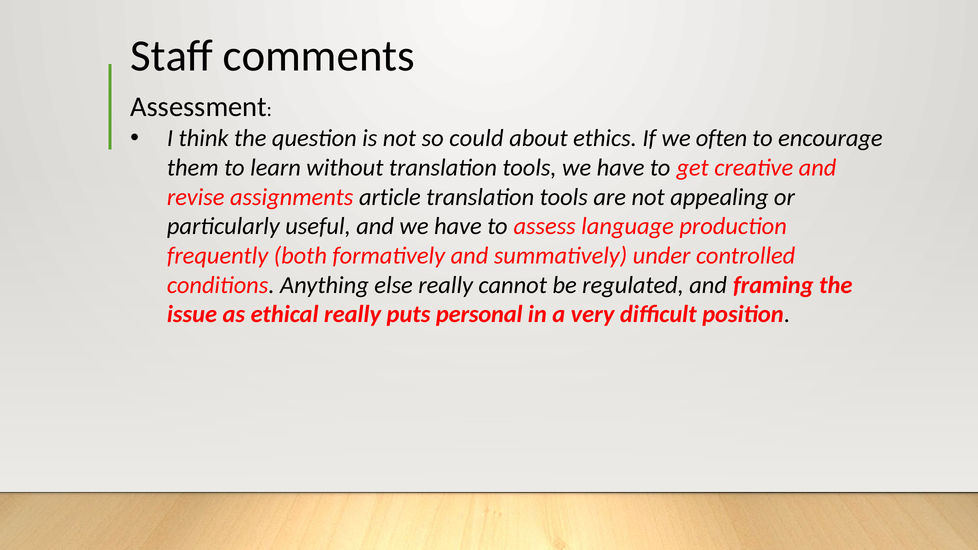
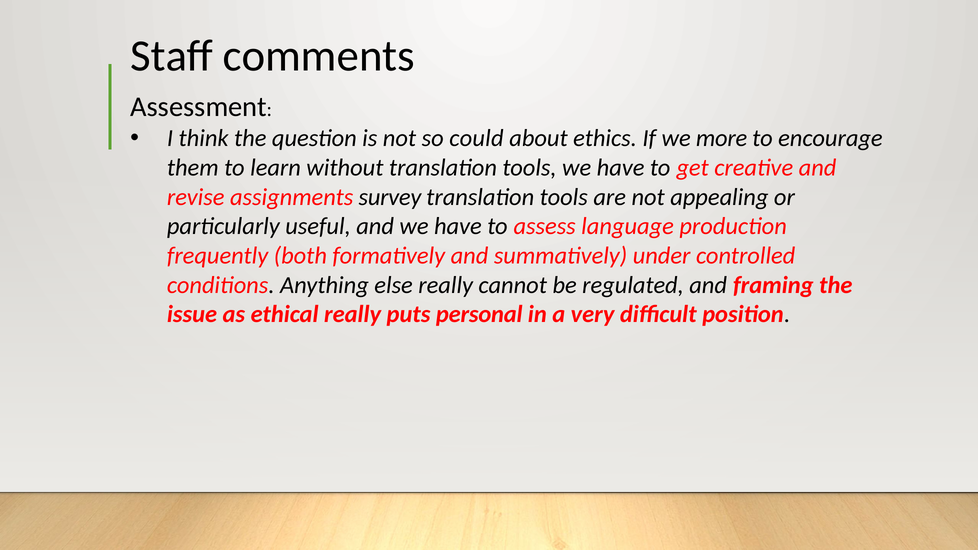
often: often -> more (722, 138)
article: article -> survey (390, 197)
